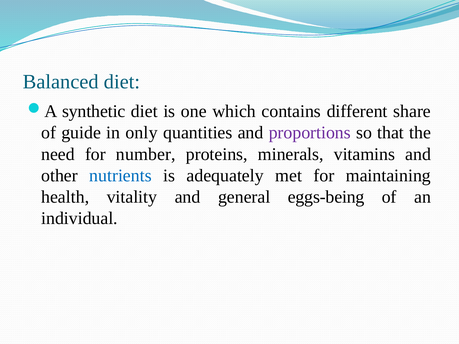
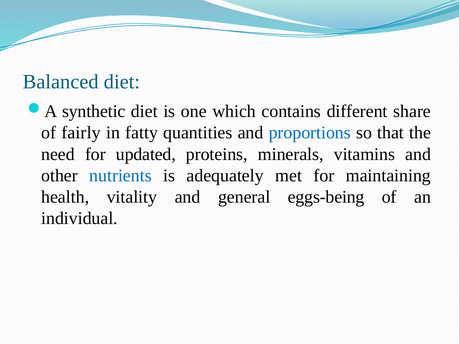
guide: guide -> fairly (81, 133)
only: only -> fatty (142, 133)
proportions colour: purple -> blue (310, 133)
number: number -> updated (146, 154)
